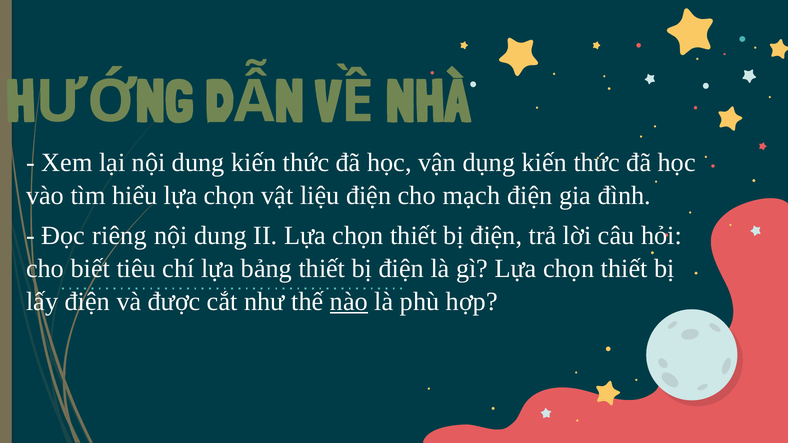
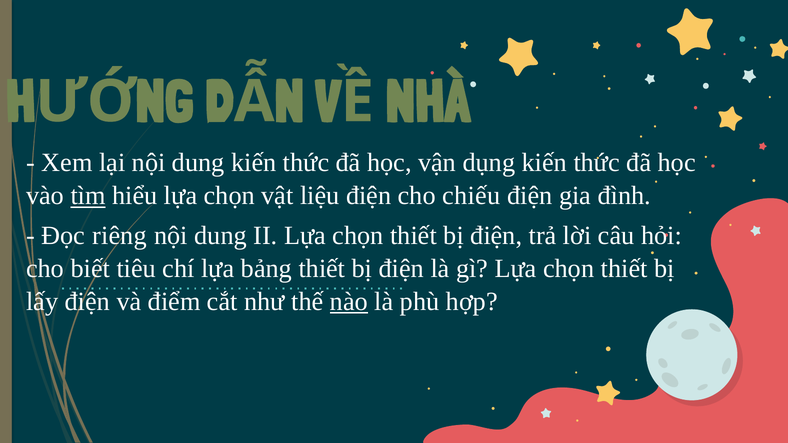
tìm underline: none -> present (88, 196)
mạch: mạch -> chiếu (471, 196)
được: được -> điểm (174, 302)
